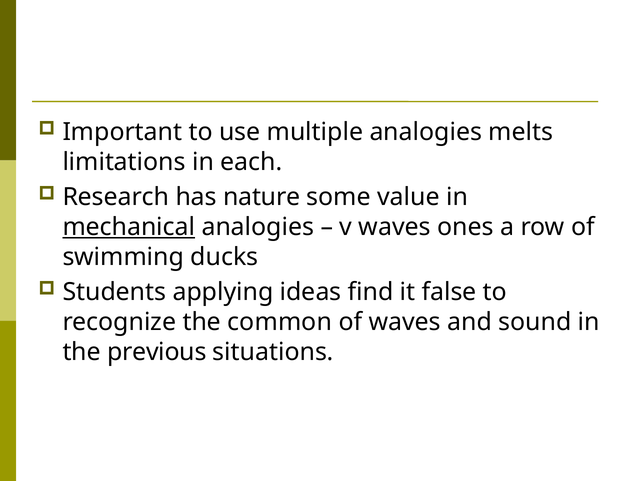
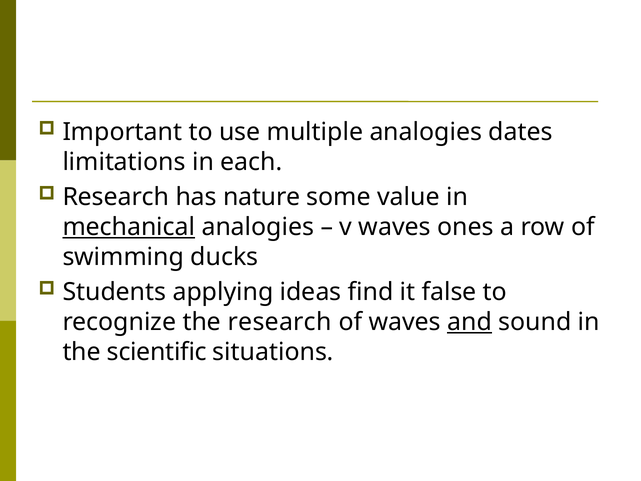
melts: melts -> dates (521, 132)
the common: common -> research (280, 322)
and underline: none -> present (469, 322)
previous: previous -> scientific (157, 352)
